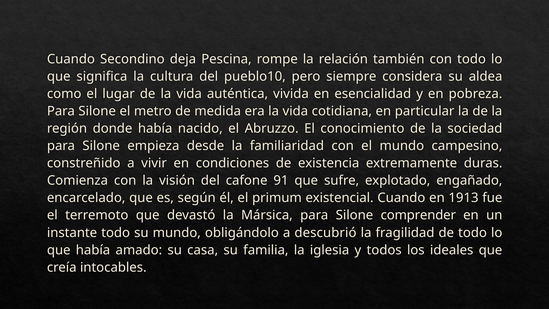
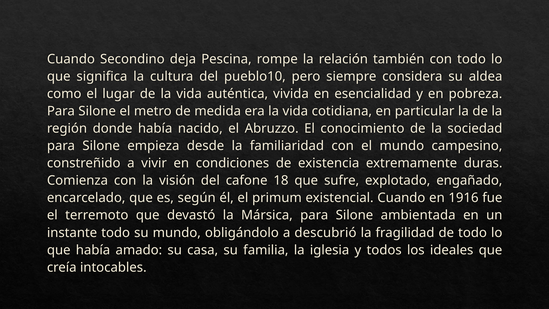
91: 91 -> 18 (281, 180)
1913: 1913 -> 1916 (464, 198)
comprender: comprender -> ambientada (418, 215)
